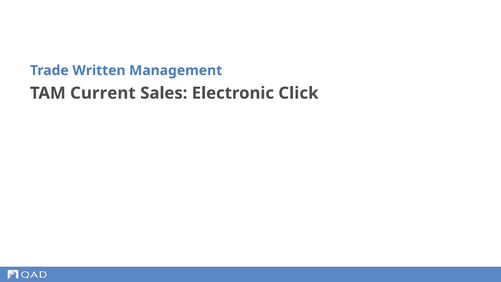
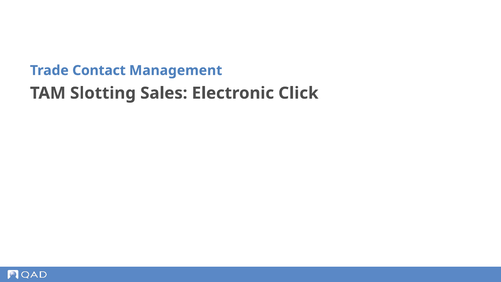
Written: Written -> Contact (99, 70)
Current: Current -> Slotting (103, 93)
